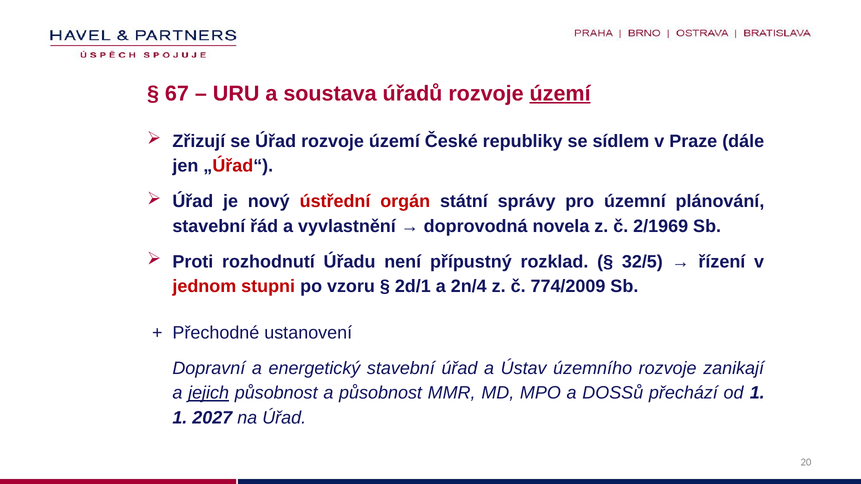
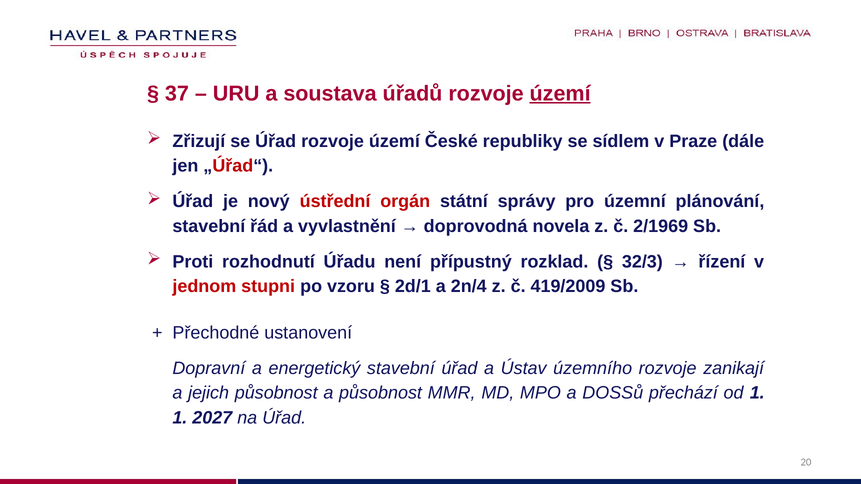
67: 67 -> 37 (177, 94)
32/5: 32/5 -> 32/3 (642, 262)
774/2009: 774/2009 -> 419/2009 (568, 287)
jejich underline: present -> none (209, 393)
